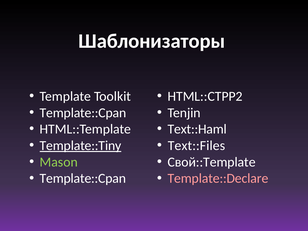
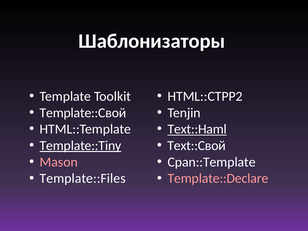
Template::Cpan: Template::Cpan -> Template::Свой (83, 113)
Text::Haml underline: none -> present (197, 129)
Text::Files: Text::Files -> Text::Свой (197, 146)
Mason colour: light green -> pink (59, 162)
Свой::Template: Свой::Template -> Cpan::Template (212, 162)
Template::Cpan: Template::Cpan -> Template::Files (83, 178)
